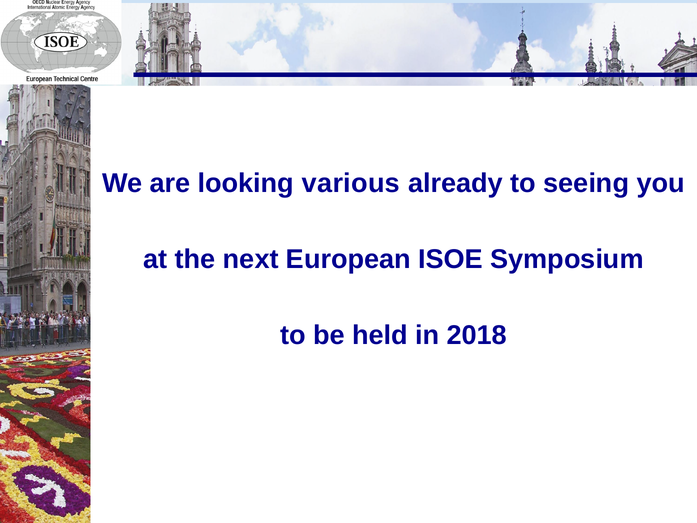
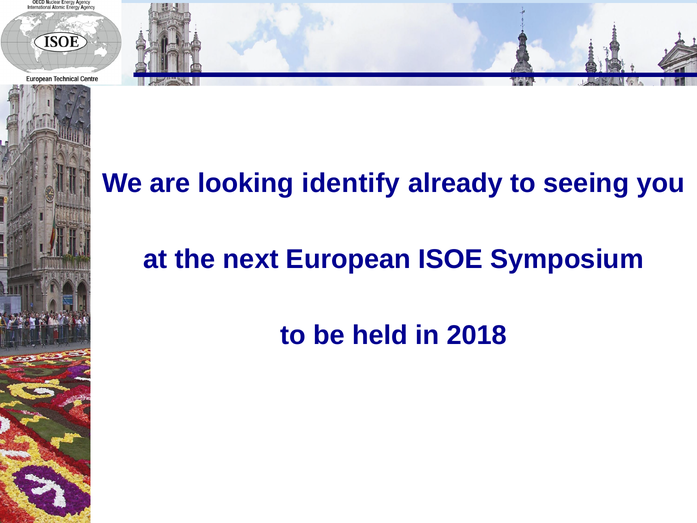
various: various -> identify (351, 183)
